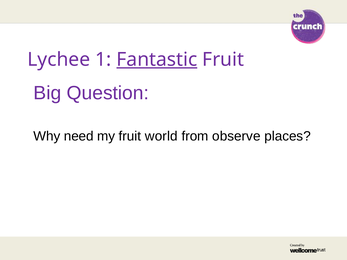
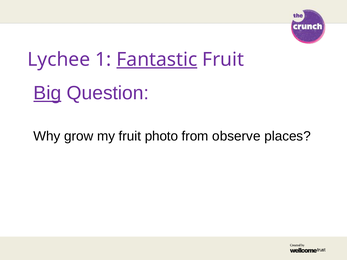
Big underline: none -> present (47, 93)
need: need -> grow (79, 136)
world: world -> photo (161, 136)
